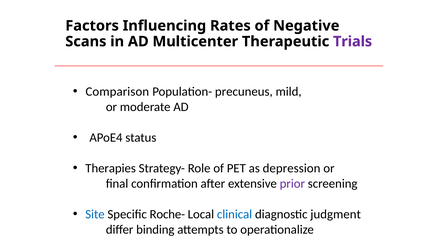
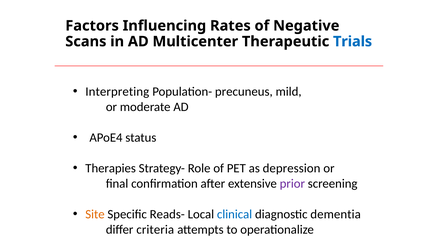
Trials colour: purple -> blue (353, 42)
Comparison: Comparison -> Interpreting (117, 92)
Site colour: blue -> orange (95, 214)
Roche-: Roche- -> Reads- (167, 214)
judgment: judgment -> dementia (336, 214)
binding: binding -> criteria (155, 230)
